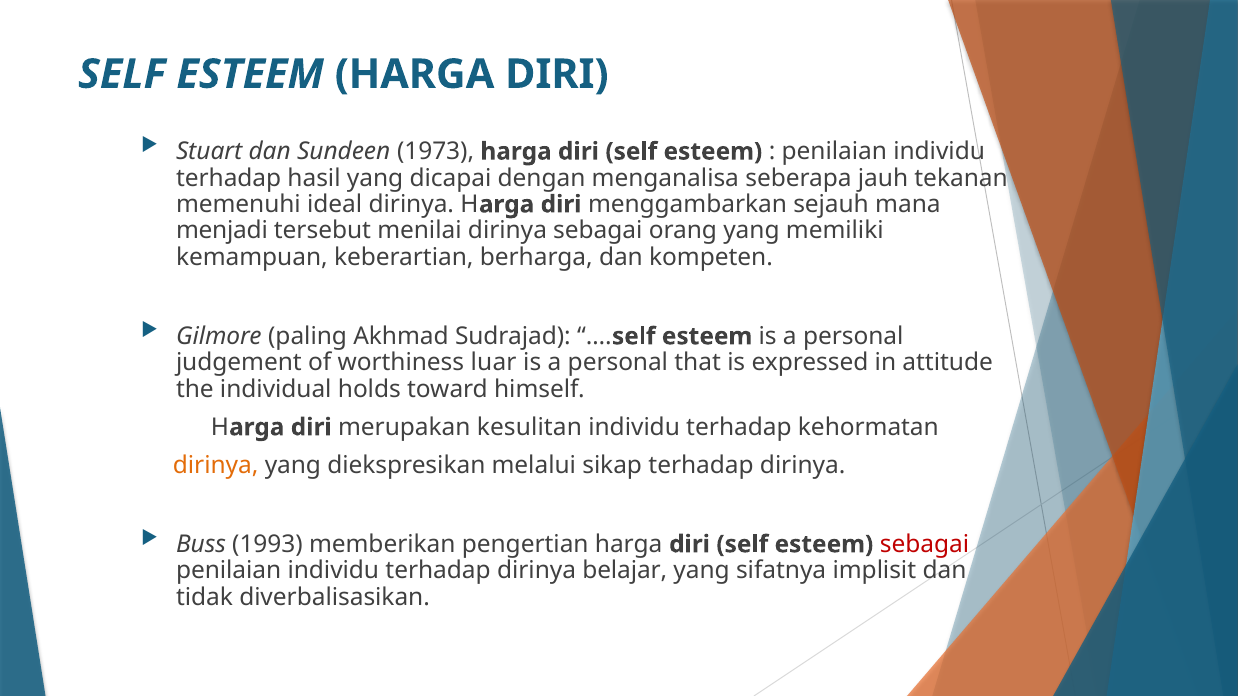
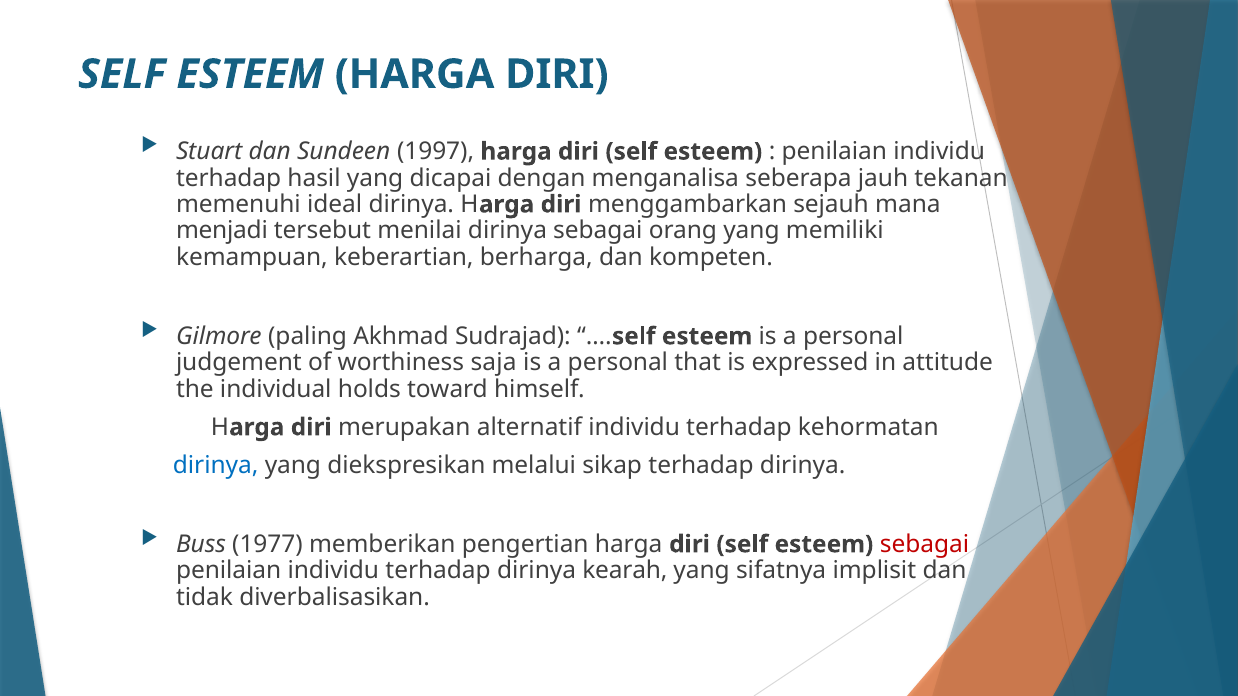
1973: 1973 -> 1997 (436, 152)
luar: luar -> saja (494, 363)
kesulitan: kesulitan -> alternatif (529, 427)
dirinya colour: orange -> blue (216, 466)
1993: 1993 -> 1977 (267, 545)
belajar: belajar -> kearah (625, 571)
